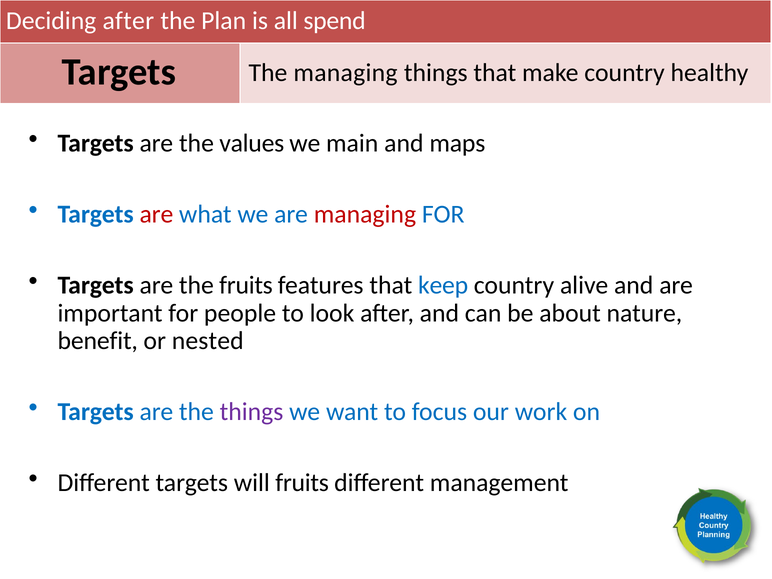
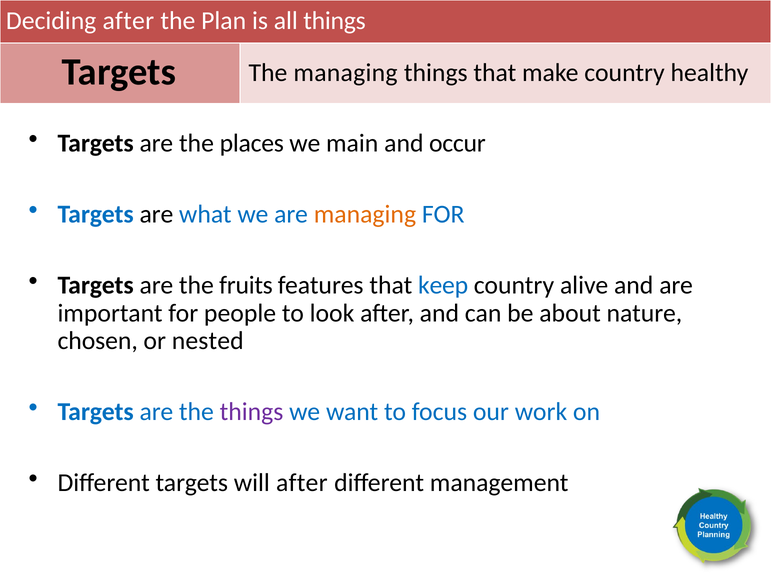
all spend: spend -> things (335, 21)
values: values -> places (252, 143)
maps: maps -> occur (457, 143)
are colour: red -> black (156, 214)
managing colour: red -> orange (365, 214)
benefit: benefit -> chosen (98, 341)
will fruits: fruits -> after (302, 483)
